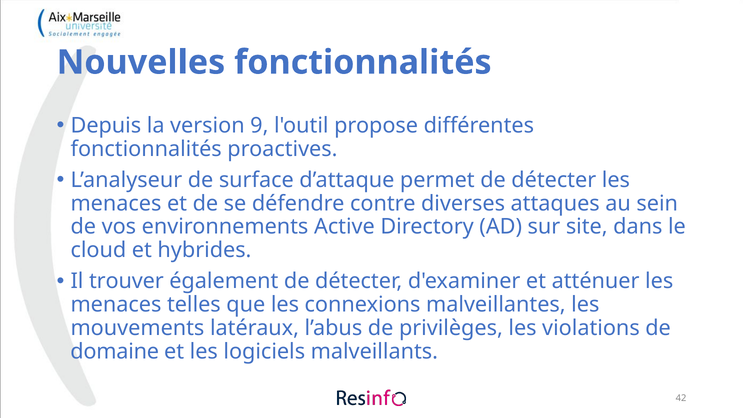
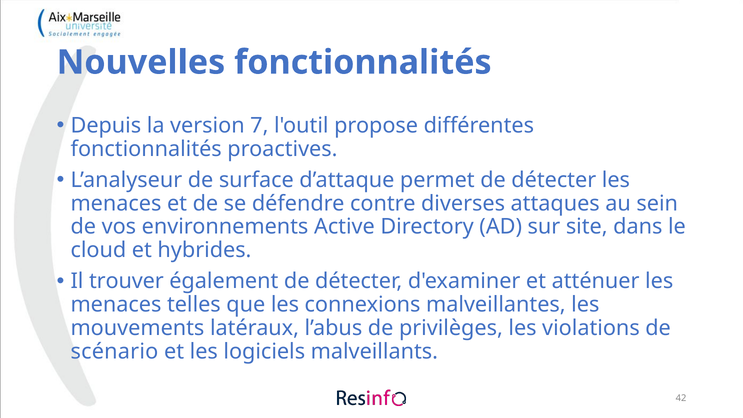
9: 9 -> 7 (259, 126)
domaine: domaine -> scénario (114, 351)
